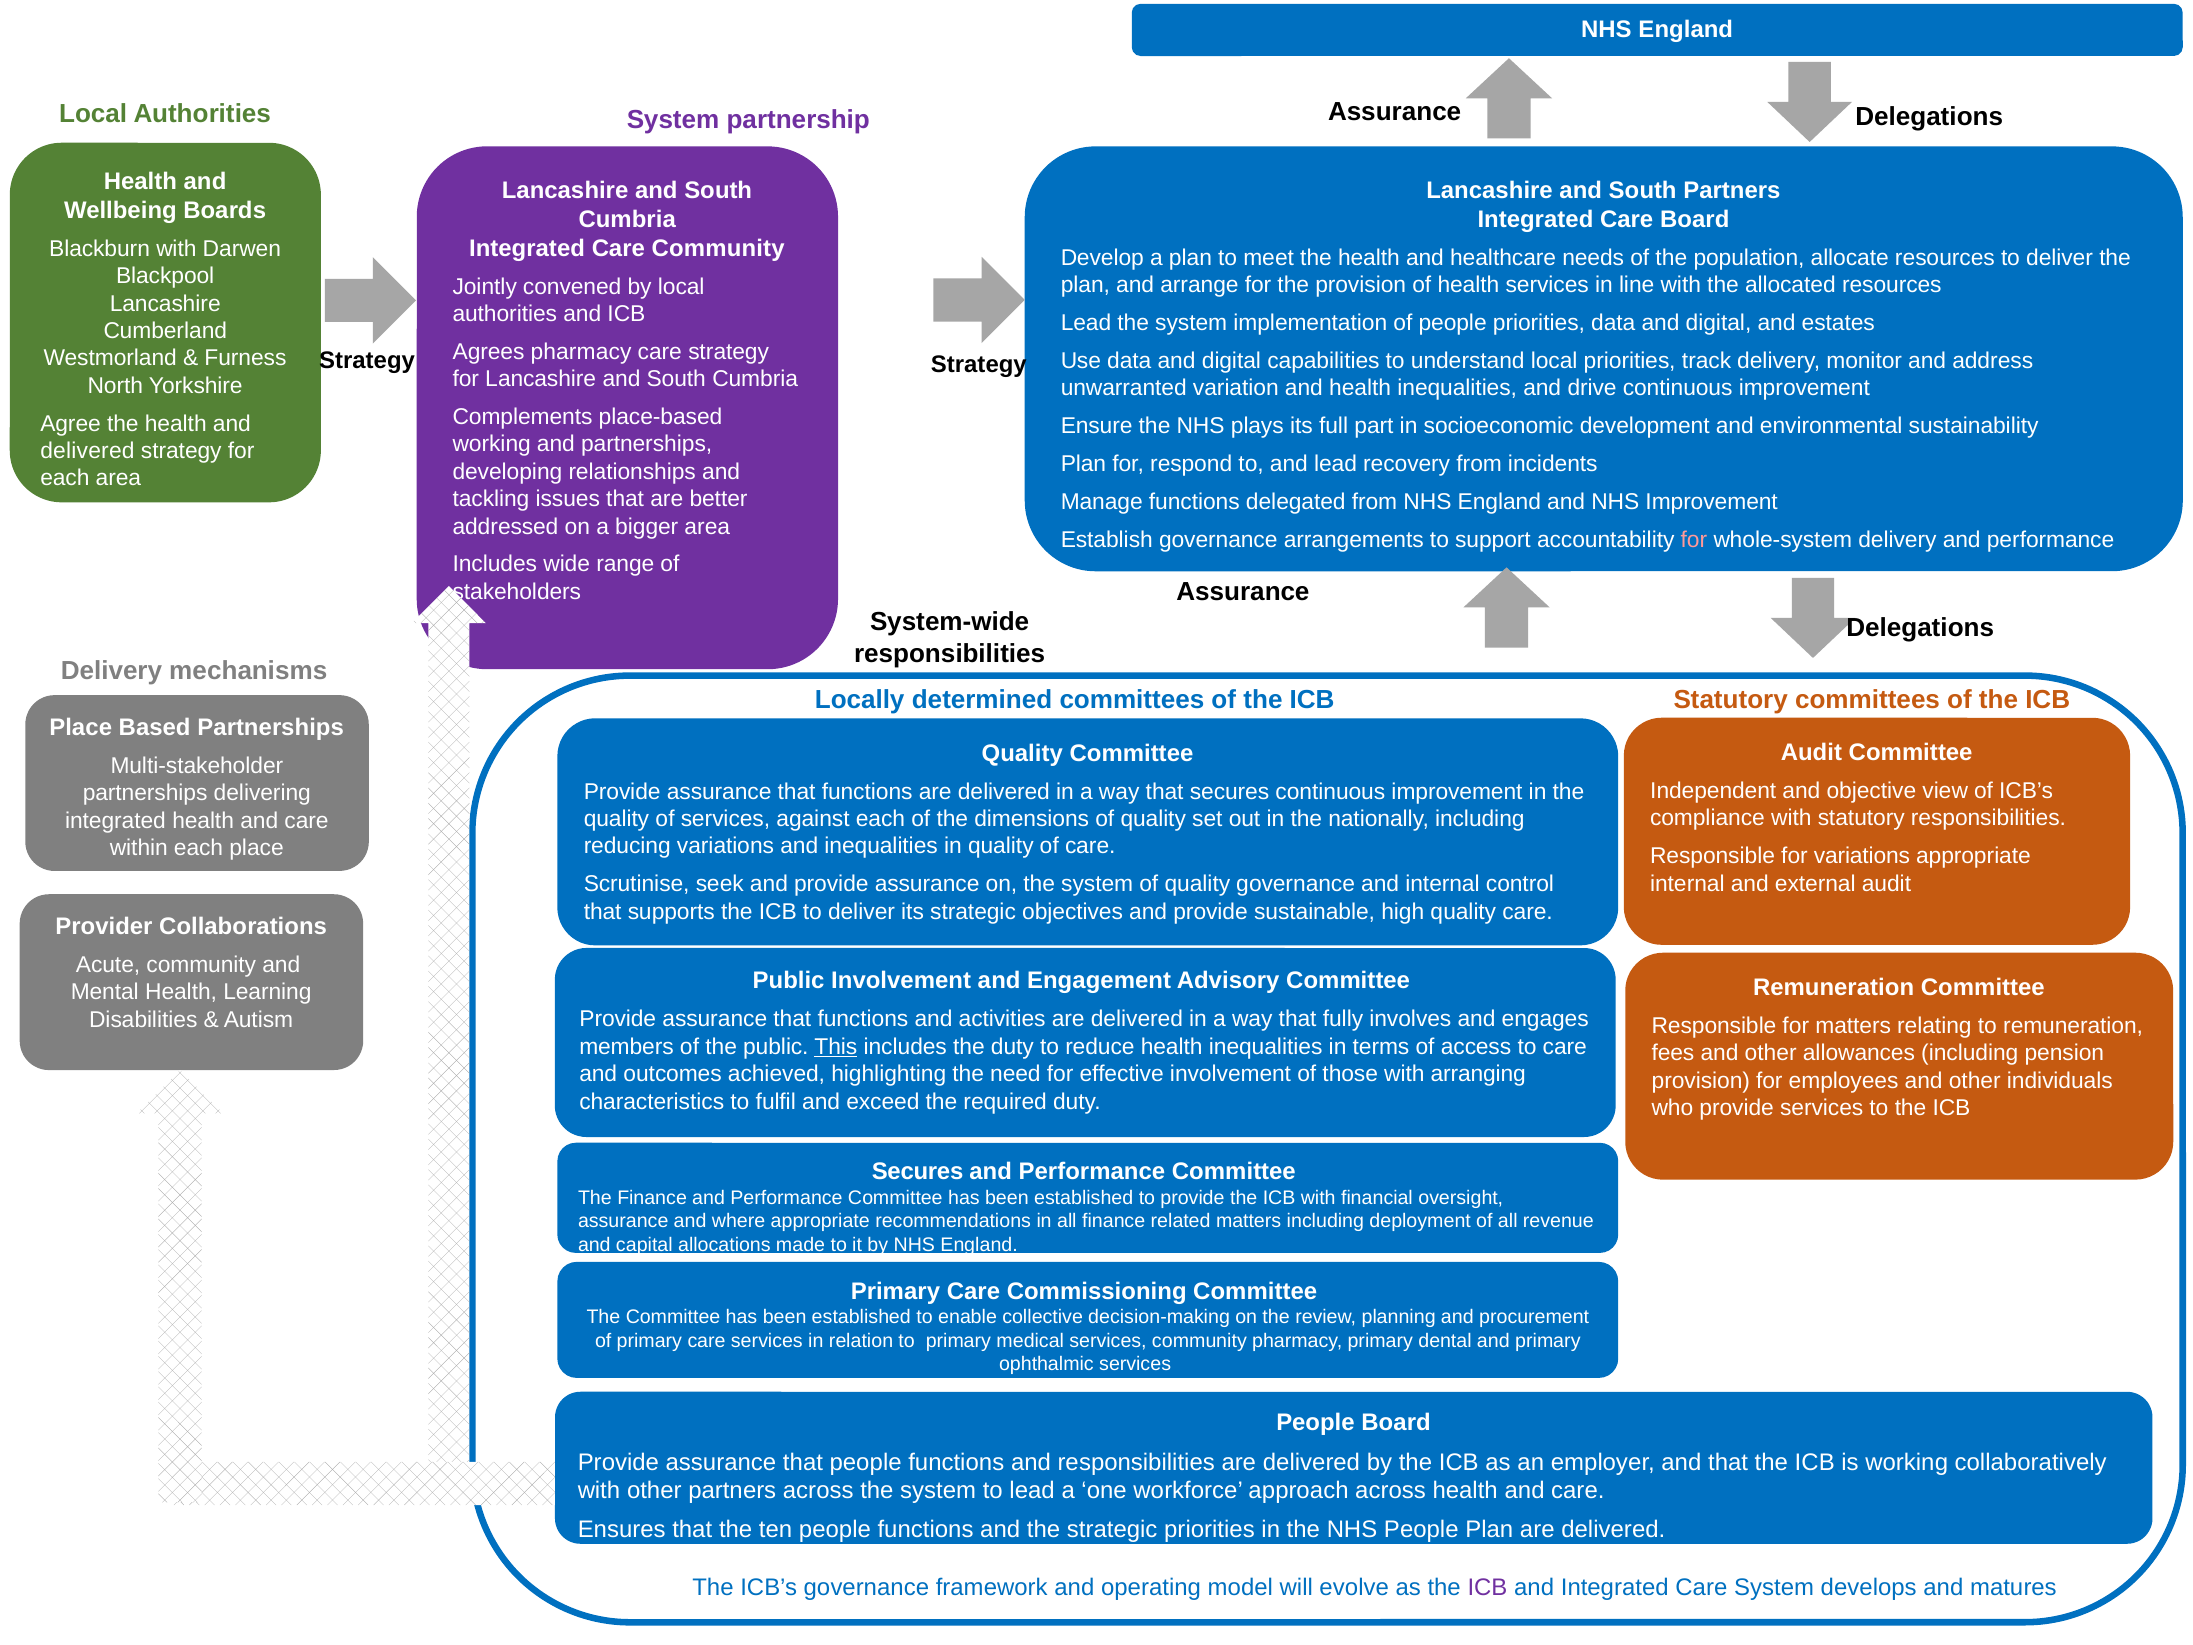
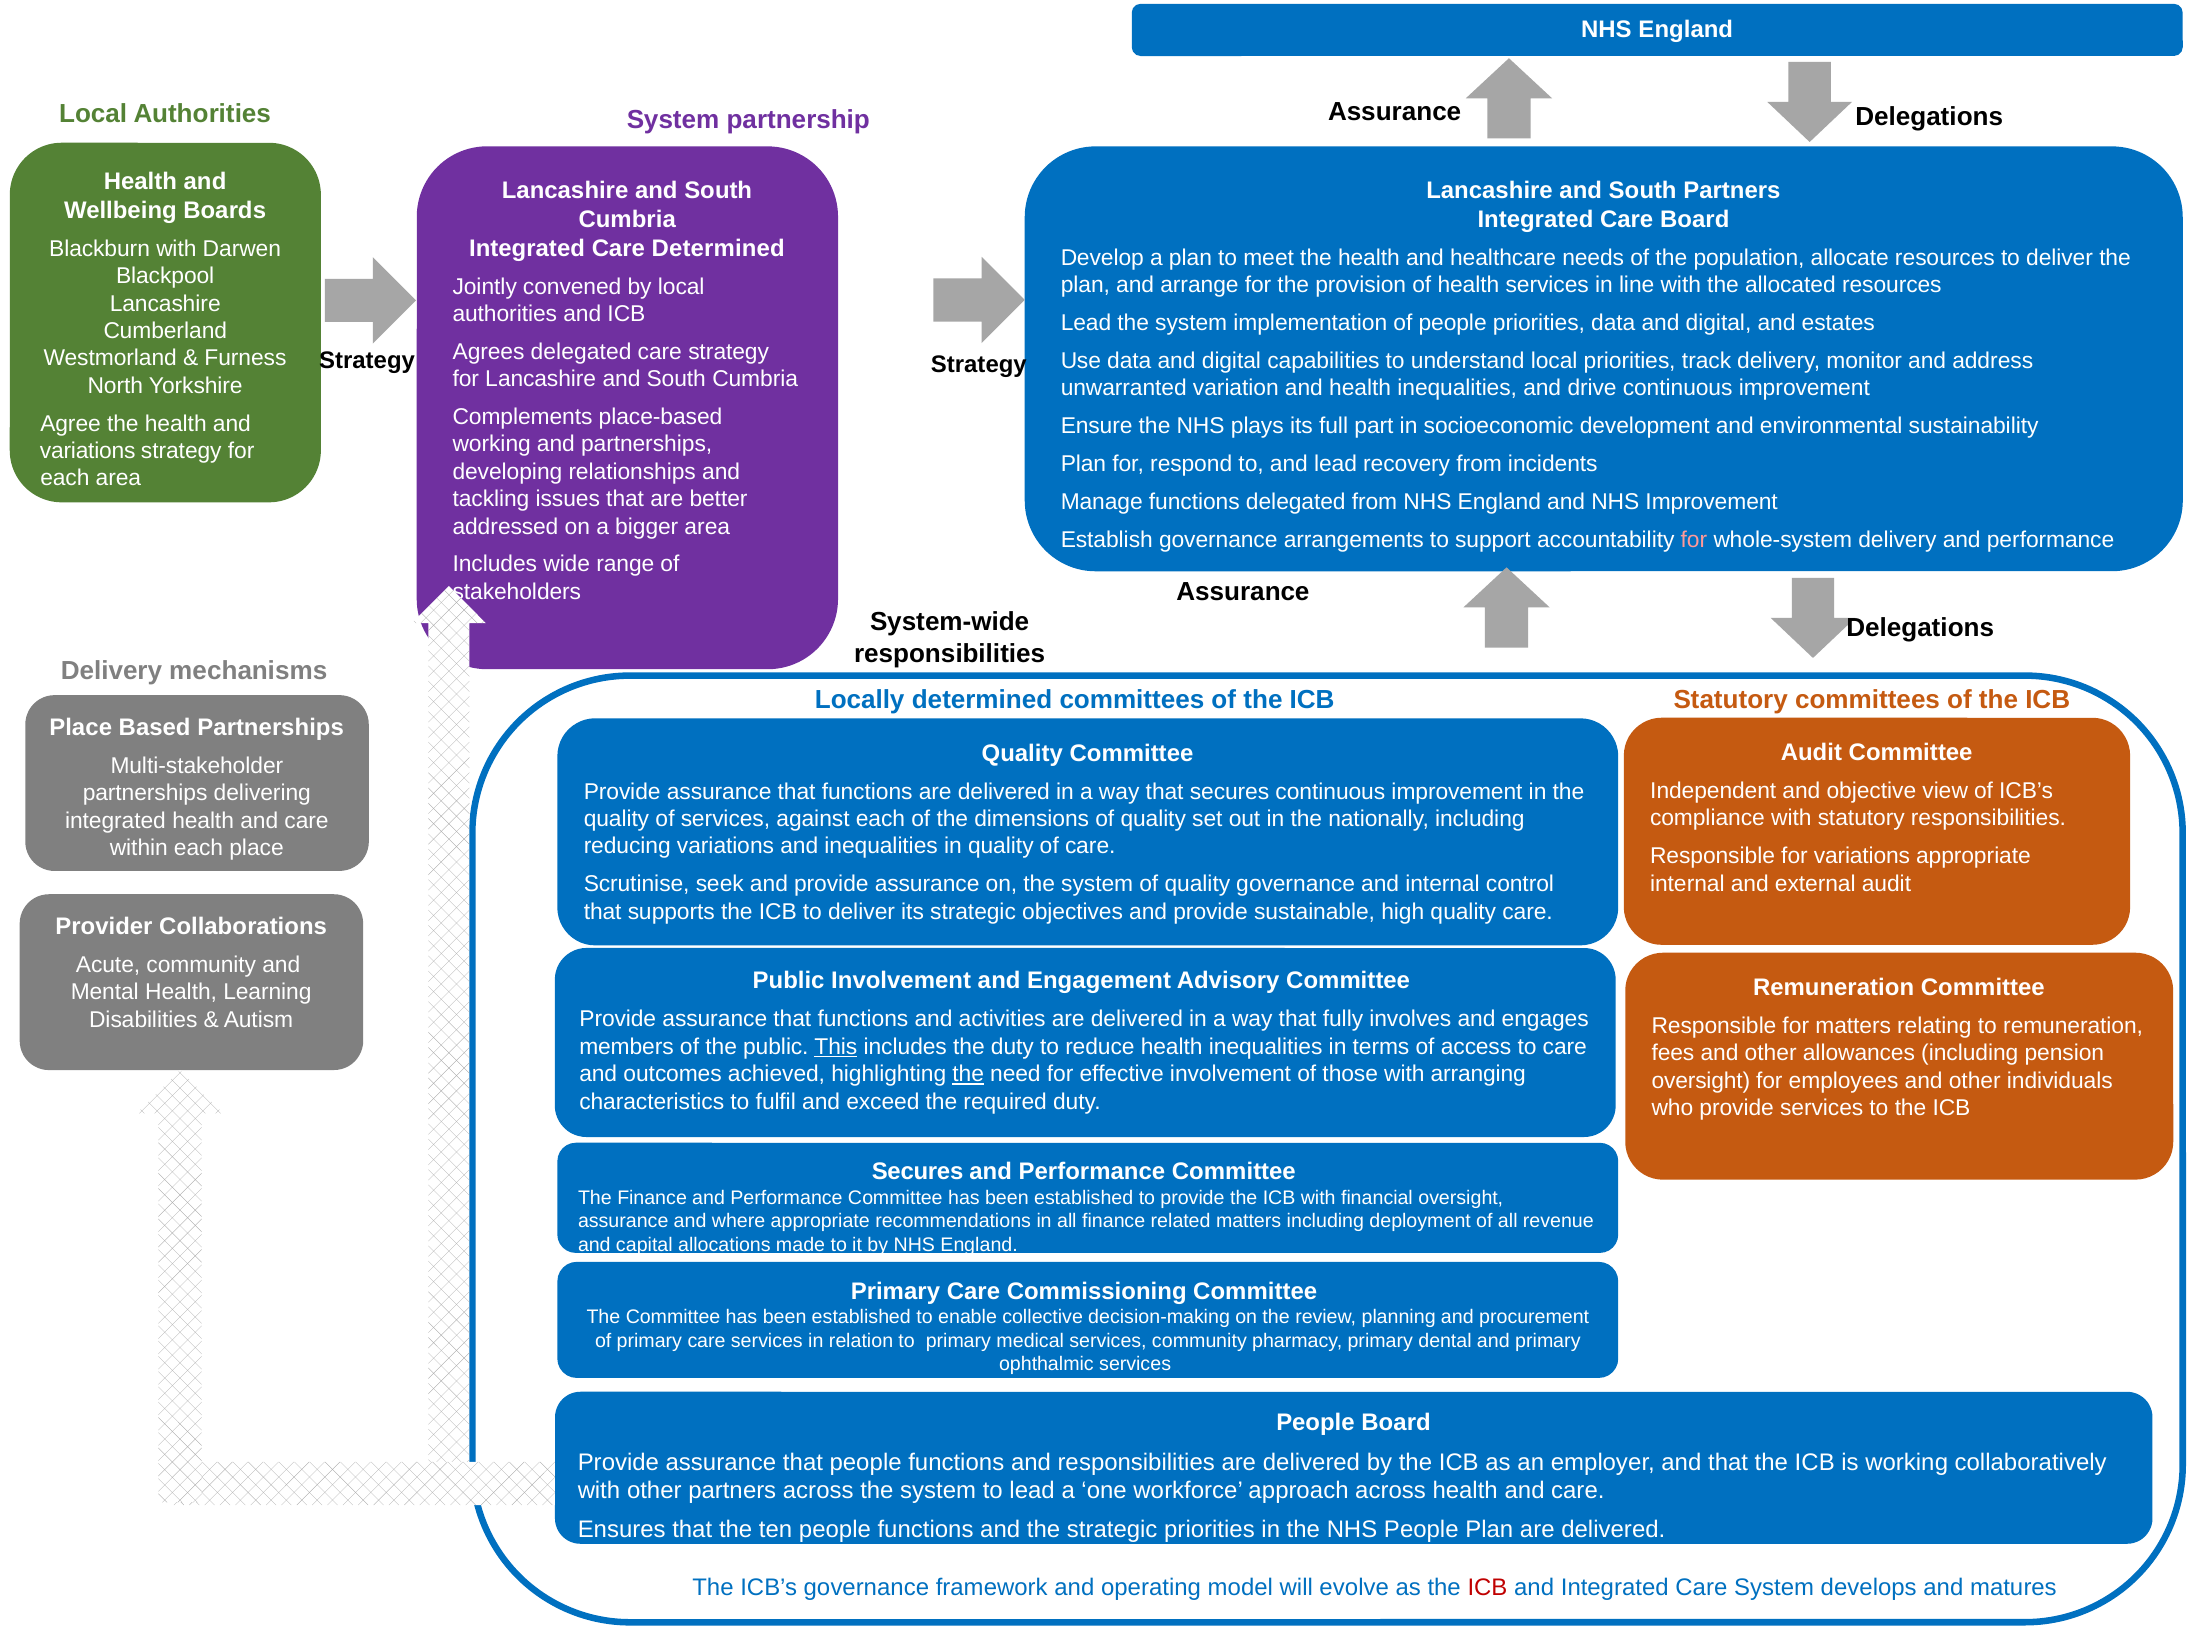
Care Community: Community -> Determined (718, 248)
Agrees pharmacy: pharmacy -> delegated (581, 352)
delivered: delivered -> variations (88, 451)
the underline: none -> present (968, 1074)
provision: provision -> oversight (1701, 1081)
ICB colour: purple -> red (1487, 1587)
